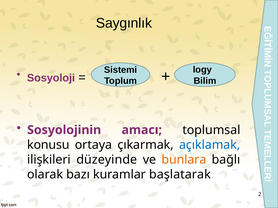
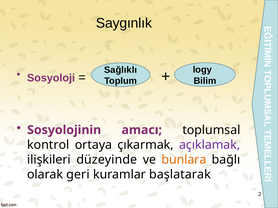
Sistemi: Sistemi -> Sağlıklı (121, 70)
konusu: konusu -> kontrol (48, 145)
açıklamak colour: blue -> purple (210, 145)
bazı: bazı -> geri (78, 175)
